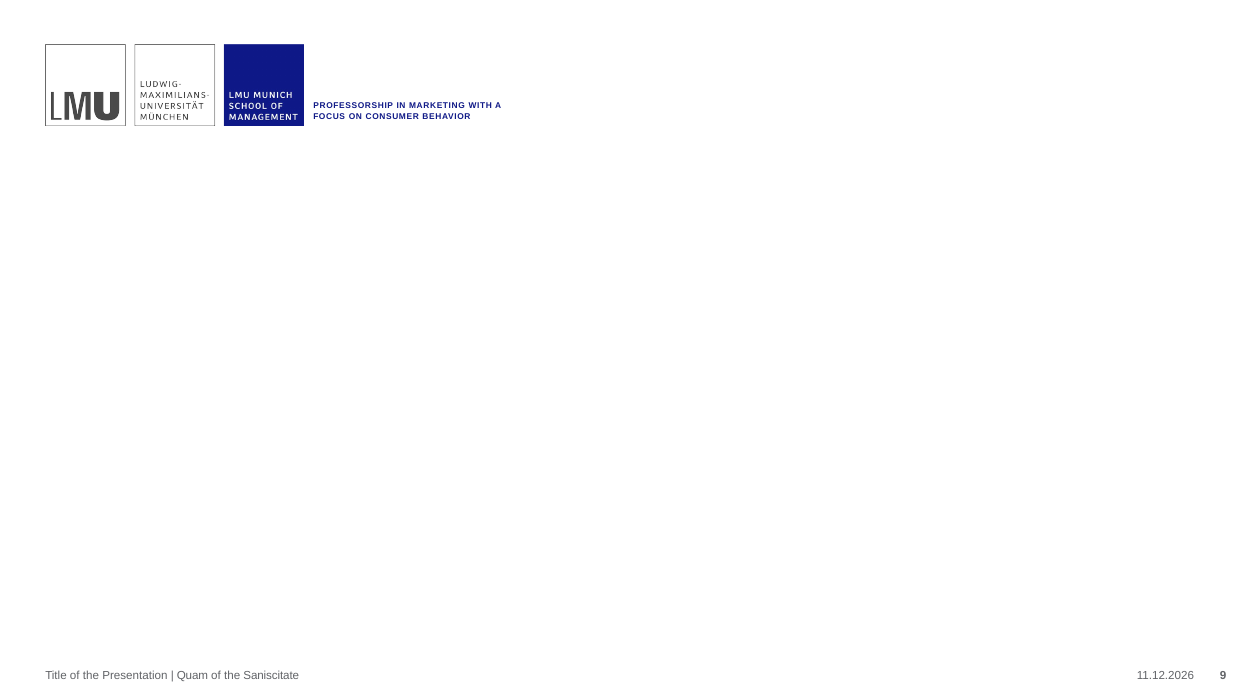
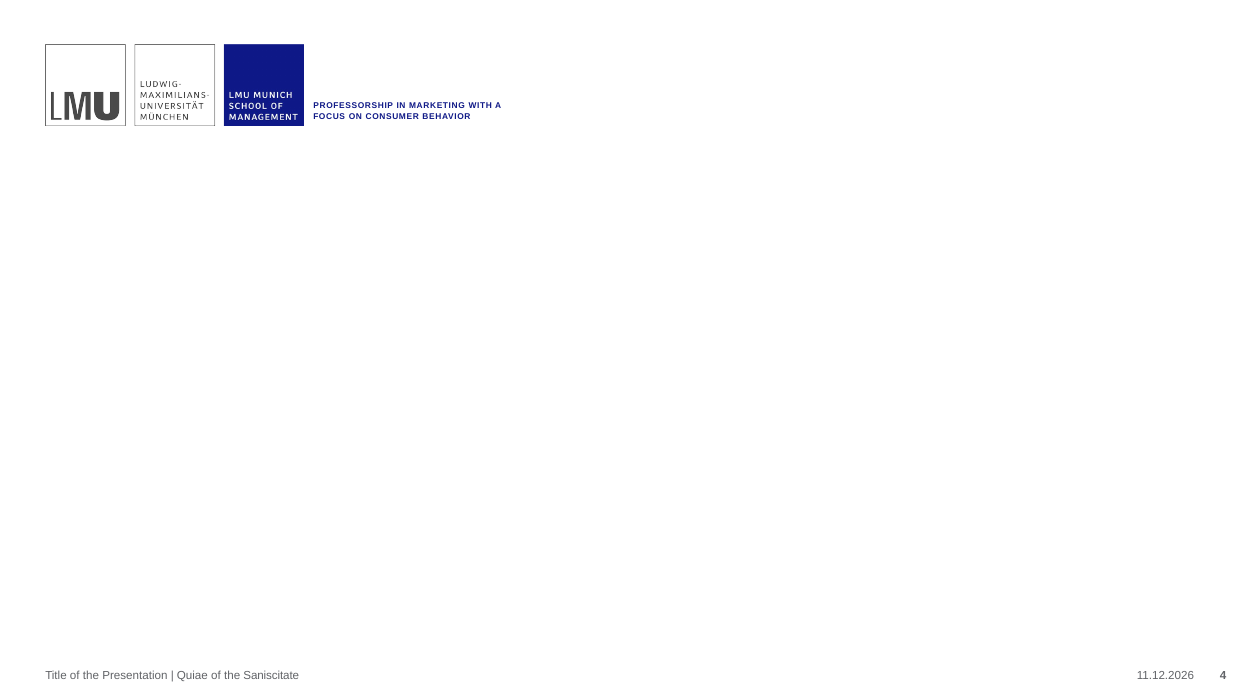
Quam: Quam -> Quiae (192, 676)
9: 9 -> 4 (1223, 676)
